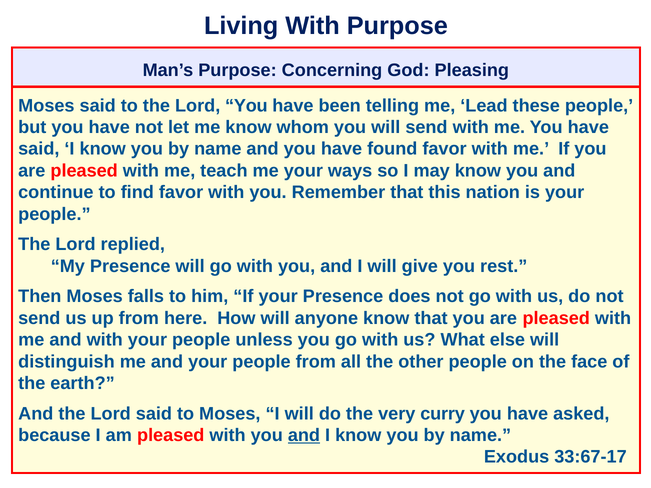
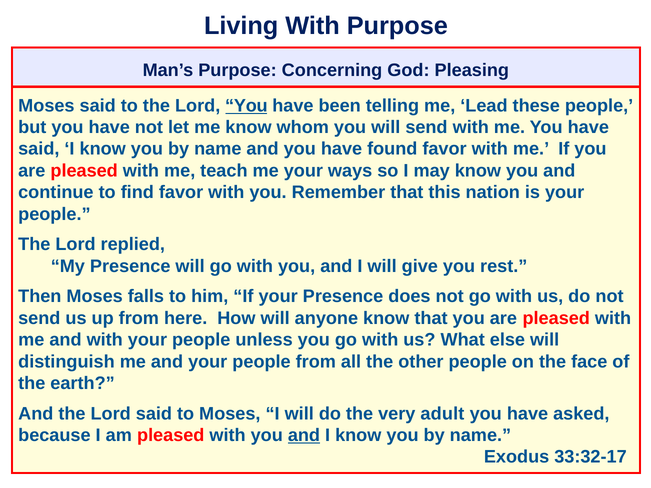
You underline: none -> present (246, 106)
curry: curry -> adult (442, 414)
33:67-17: 33:67-17 -> 33:32-17 (590, 457)
